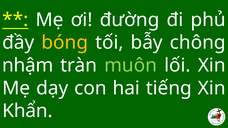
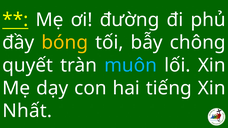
nhậm: nhậm -> quyết (28, 65)
muôn colour: light green -> light blue (131, 65)
Khẩn: Khẩn -> Nhất (27, 111)
